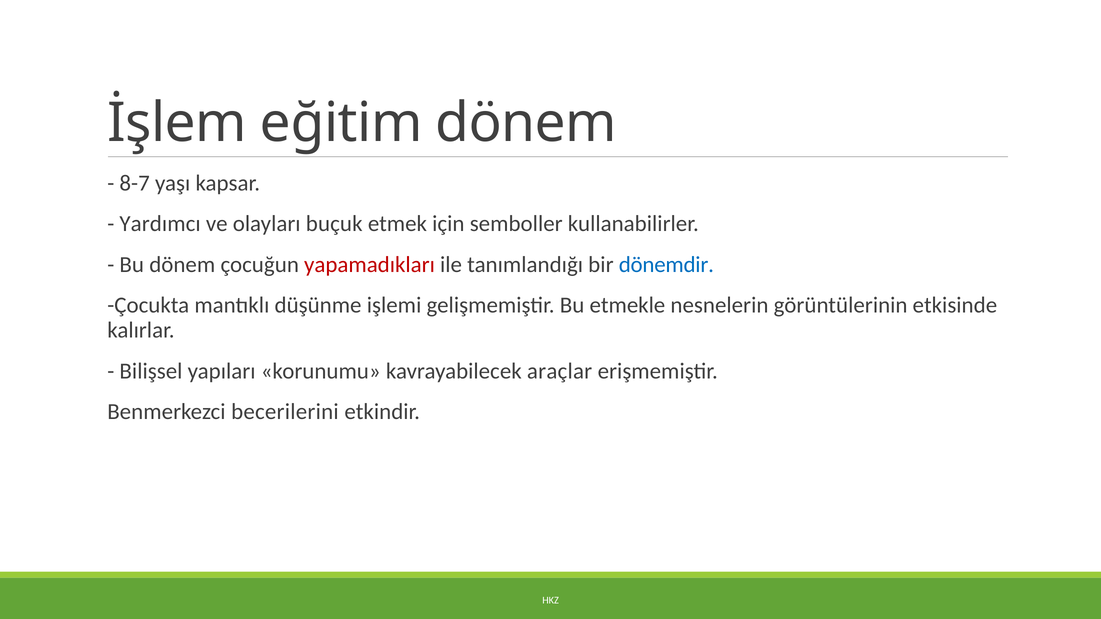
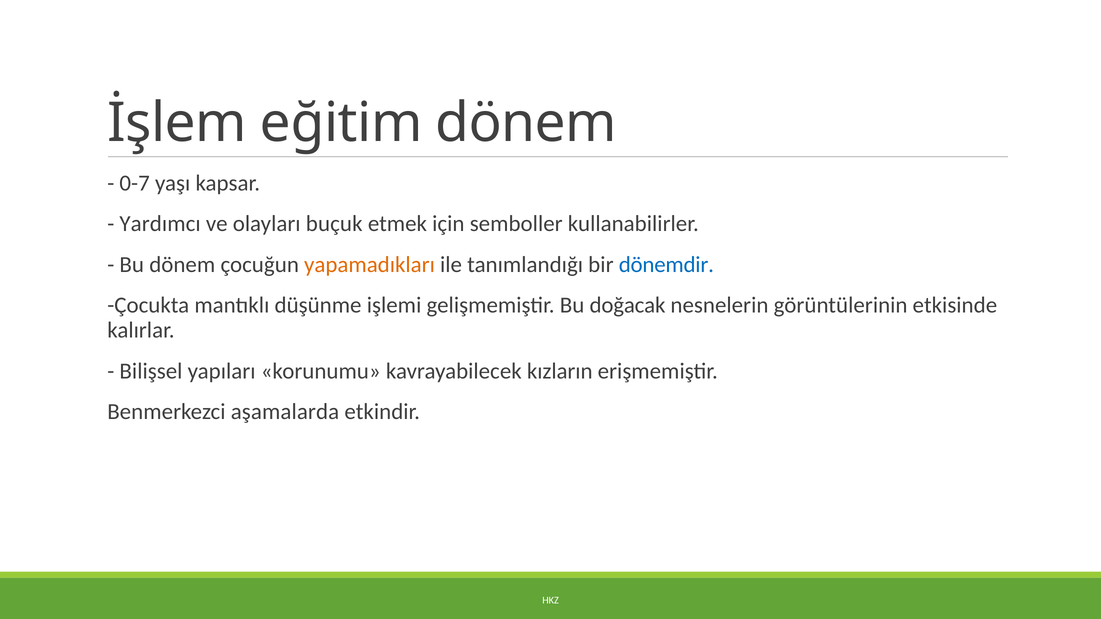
8-7: 8-7 -> 0-7 (135, 183)
yapamadıkları colour: red -> orange (369, 265)
etmekle: etmekle -> doğacak (628, 306)
araçlar: araçlar -> kızların (560, 371)
becerilerini: becerilerini -> aşamalarda (285, 412)
